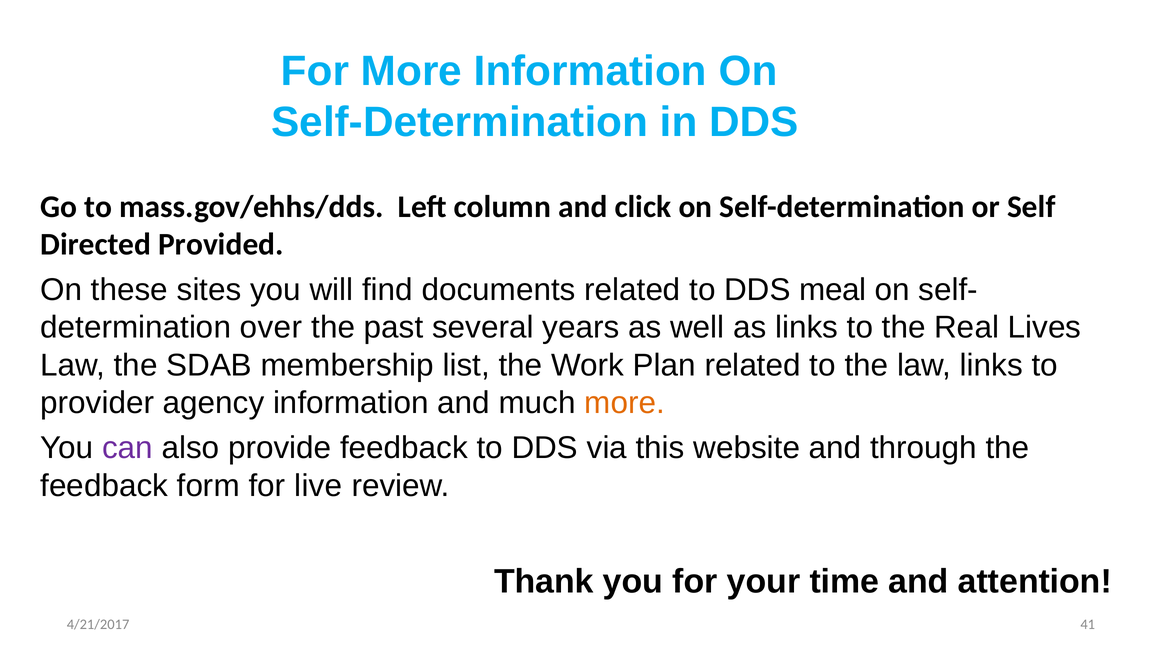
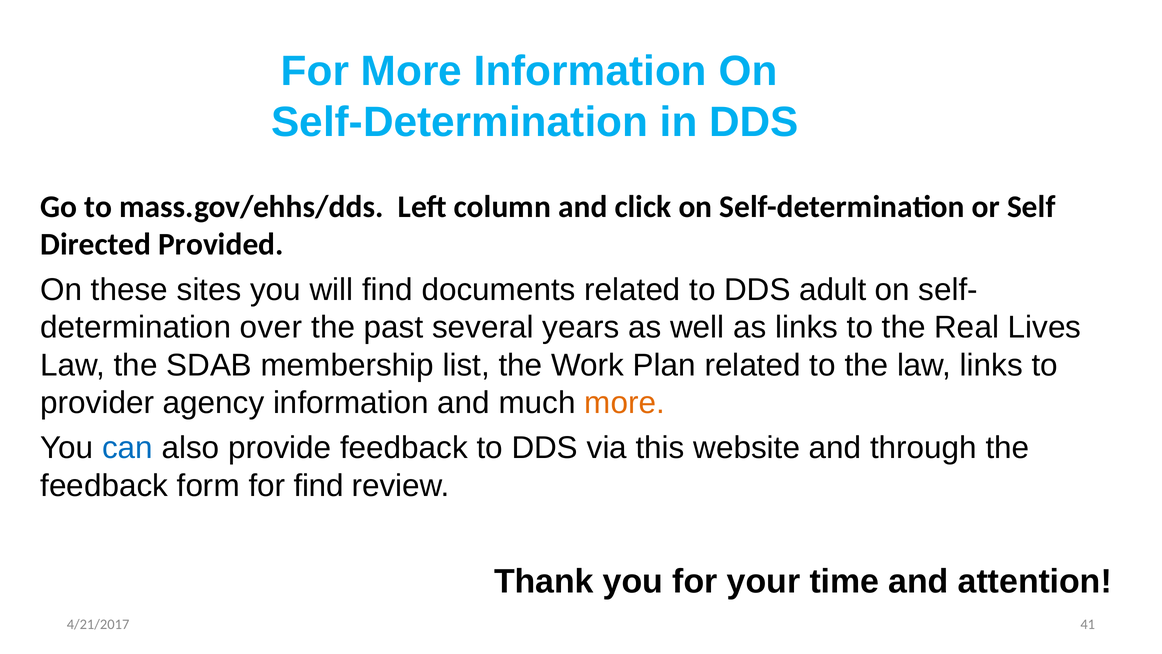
meal: meal -> adult (833, 289)
can colour: purple -> blue (127, 448)
for live: live -> find (319, 485)
